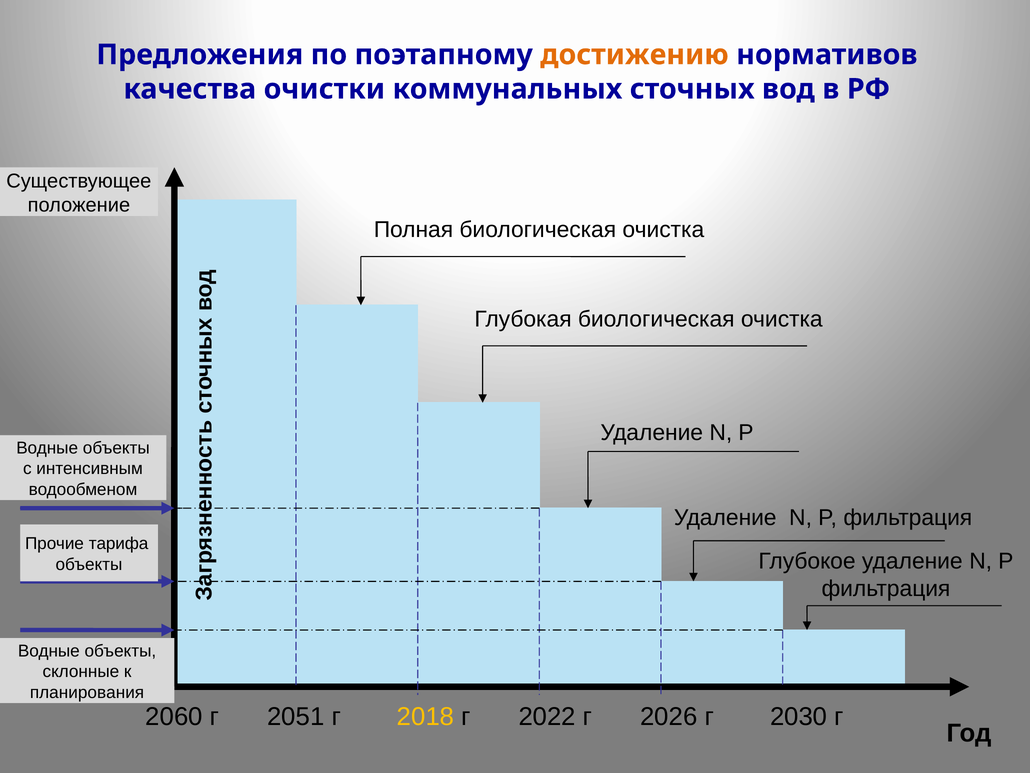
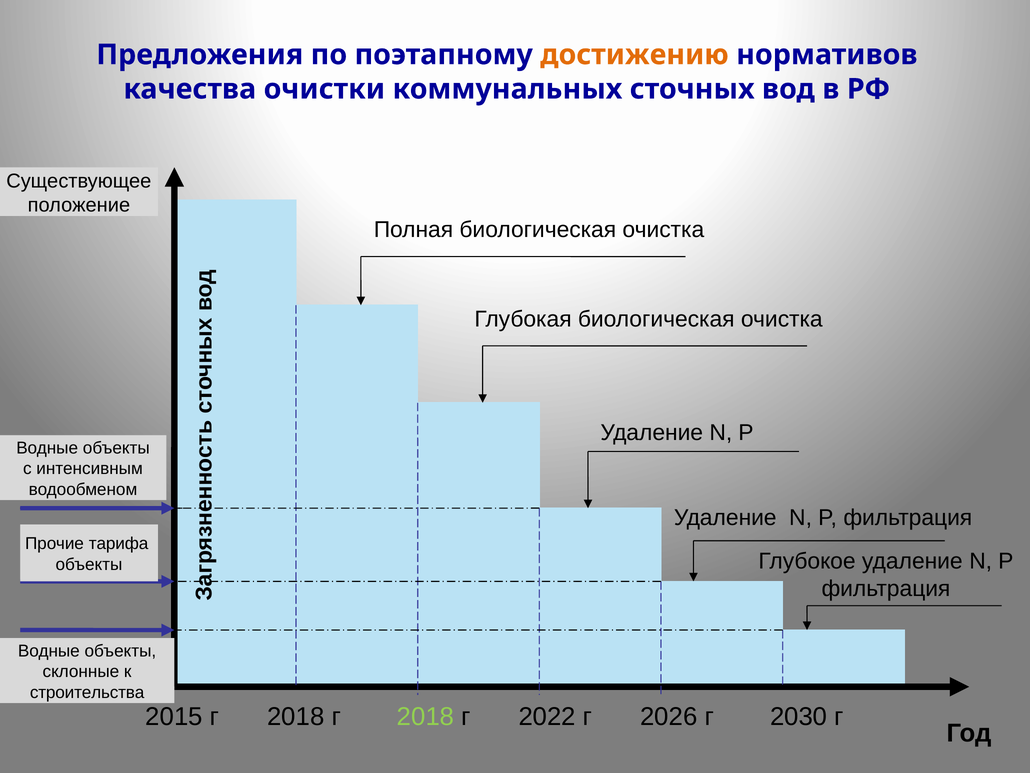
планирования: планирования -> строительства (87, 692)
2060: 2060 -> 2015 (174, 717)
2051: 2051 -> 2018 (296, 717)
2018 colour: yellow -> light green (426, 717)
